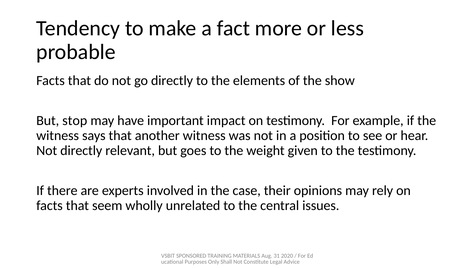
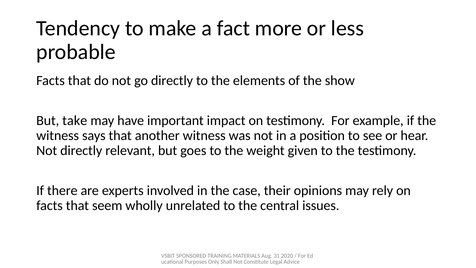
stop: stop -> take (75, 120)
